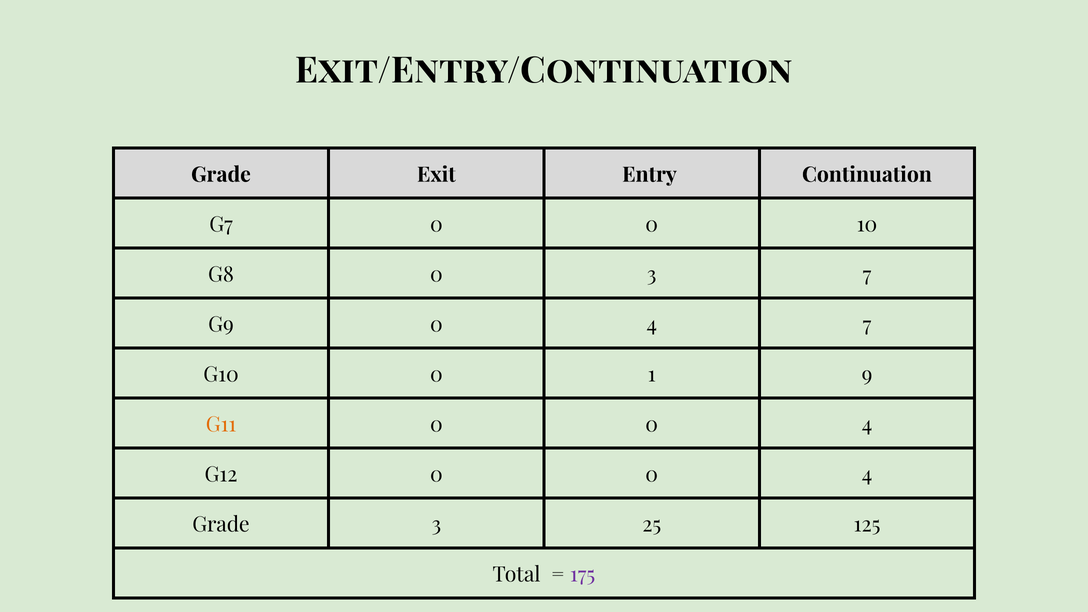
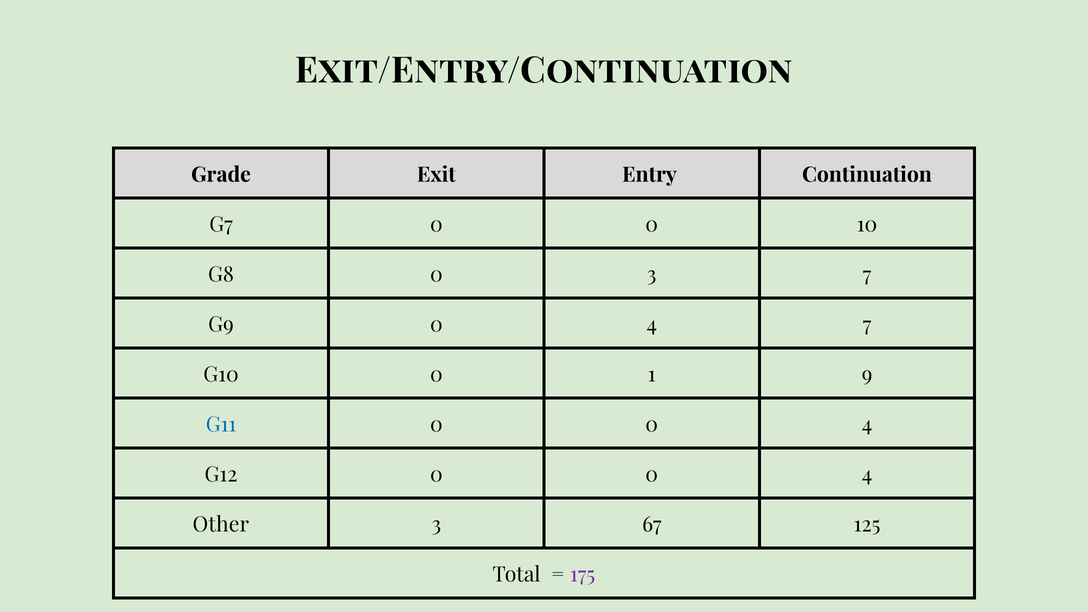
G11 colour: orange -> blue (221, 425)
Grade: Grade -> Other (221, 525)
25: 25 -> 67 (652, 525)
